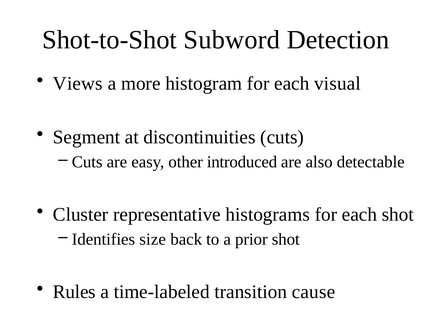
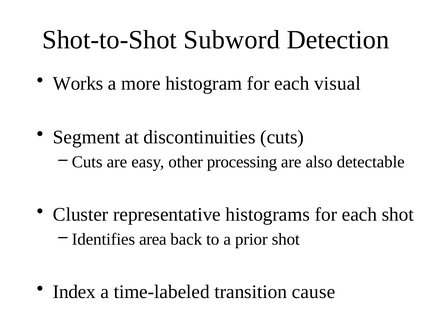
Views: Views -> Works (78, 83)
introduced: introduced -> processing (242, 162)
size: size -> area (153, 239)
Rules: Rules -> Index (74, 292)
